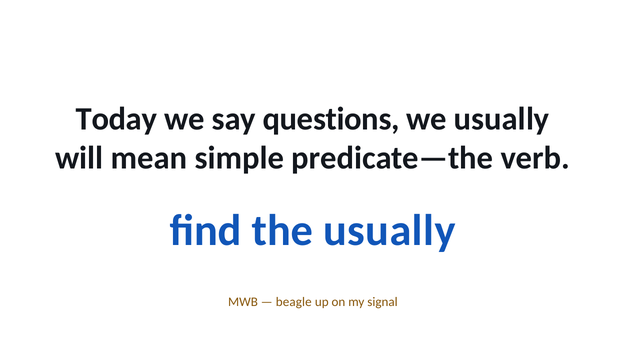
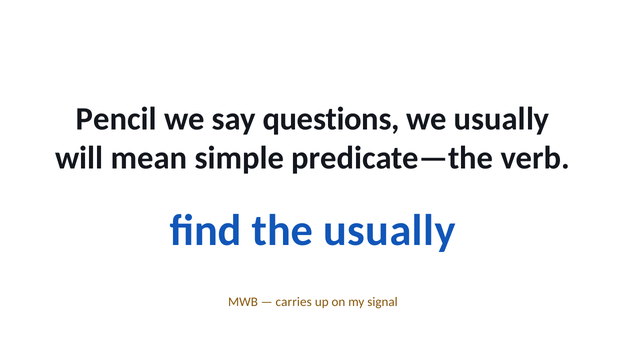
Today: Today -> Pencil (116, 119)
beagle: beagle -> carries (294, 302)
